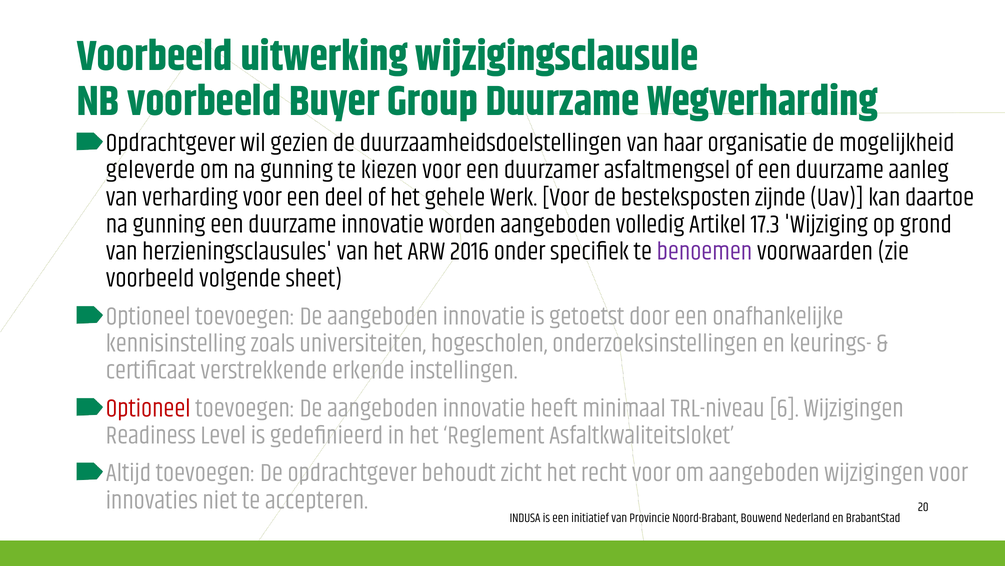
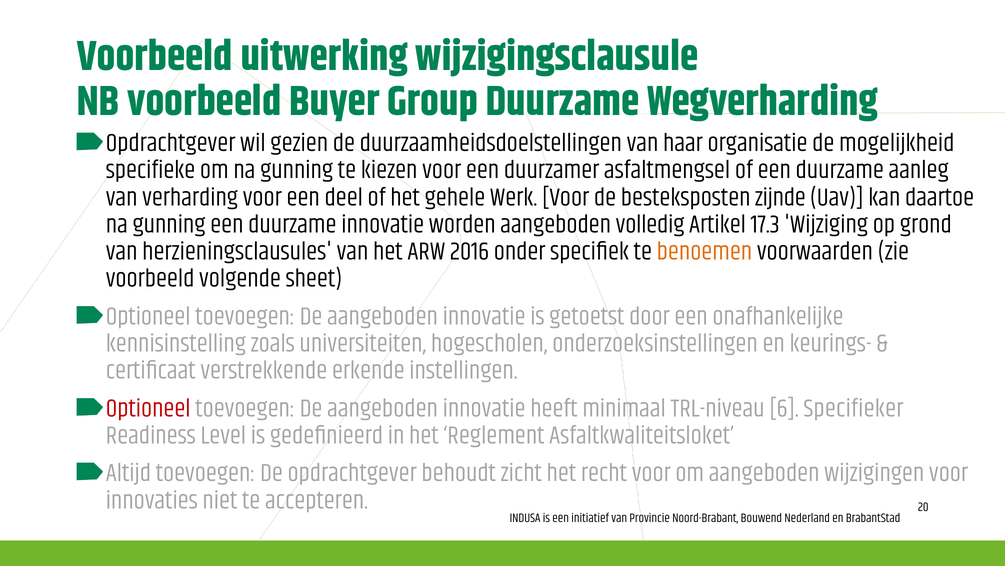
geleverde: geleverde -> specifieke (151, 170)
benoemen colour: purple -> orange (704, 251)
6 Wijzigingen: Wijzigingen -> Specifieker (853, 408)
